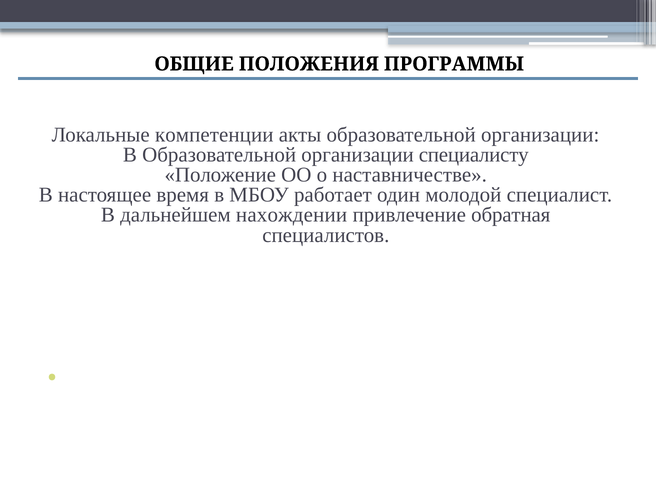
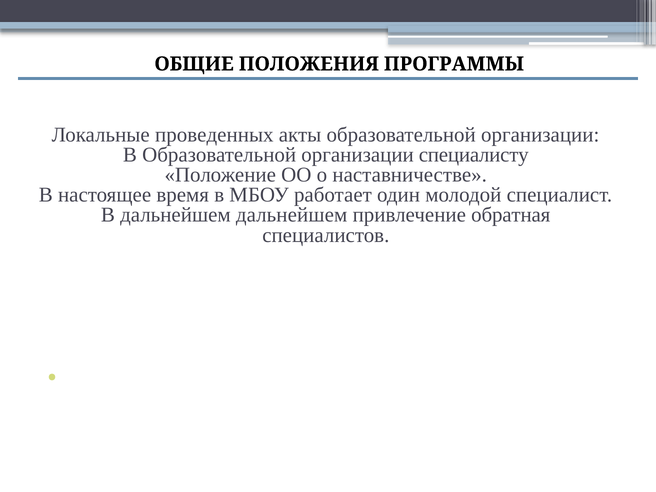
компетенции: компетенции -> проведенных (214, 135)
дальнейшем нахождении: нахождении -> дальнейшем (292, 215)
